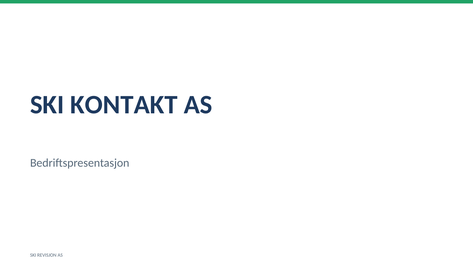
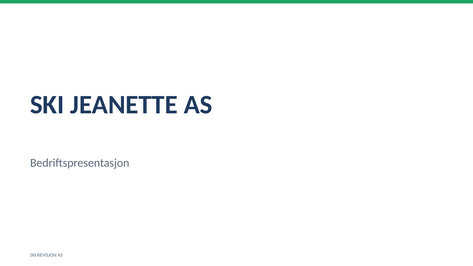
KONTAKT: KONTAKT -> JEANETTE (124, 105)
